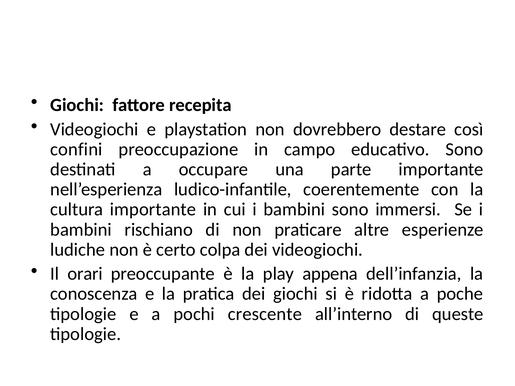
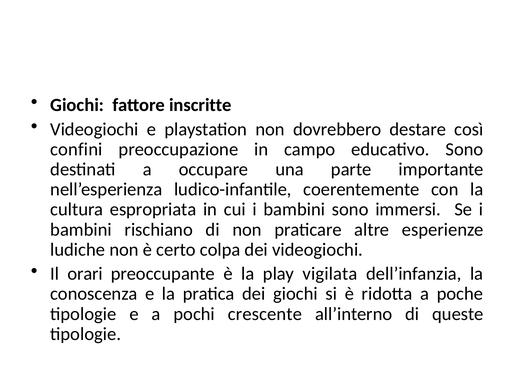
recepita: recepita -> inscritte (200, 105)
cultura importante: importante -> espropriata (153, 210)
appena: appena -> vigilata (330, 274)
